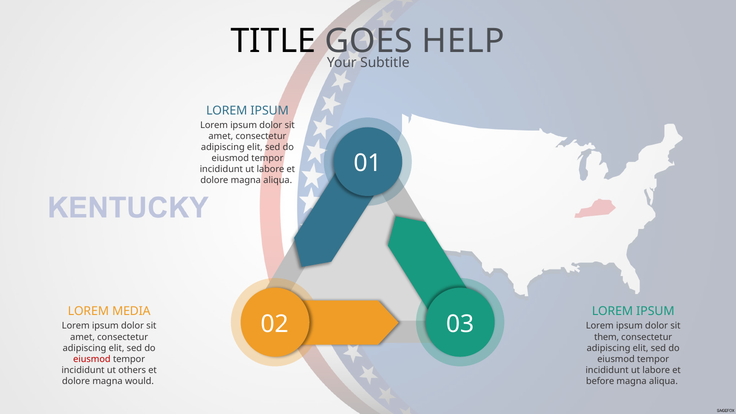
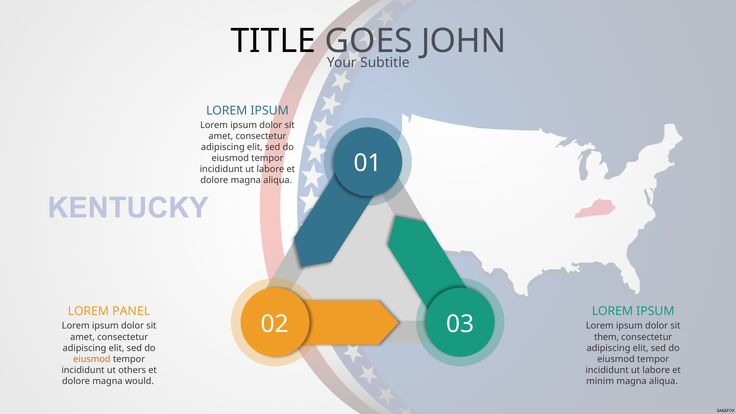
HELP: HELP -> JOHN (464, 41)
MEDIA: MEDIA -> PANEL (131, 311)
eiusmod colour: red -> orange (92, 359)
before: before -> minim (600, 381)
